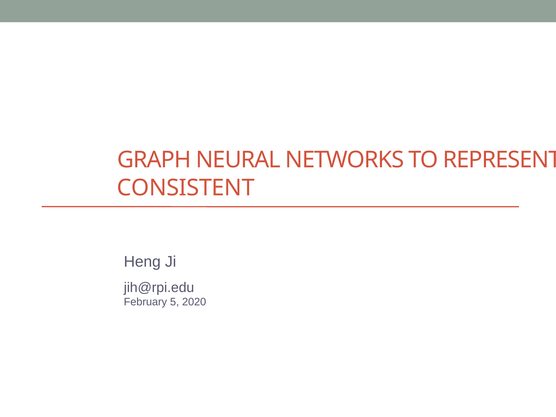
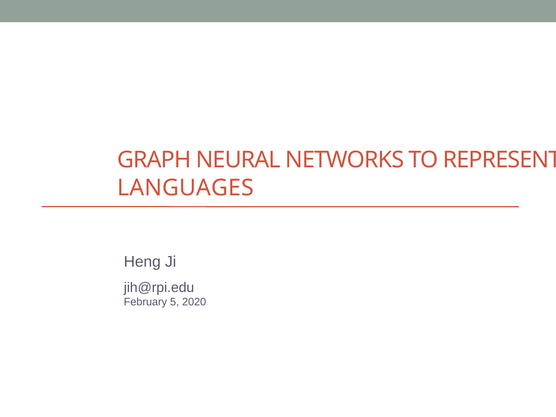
CONSISTENT: CONSISTENT -> LANGUAGES (185, 188)
